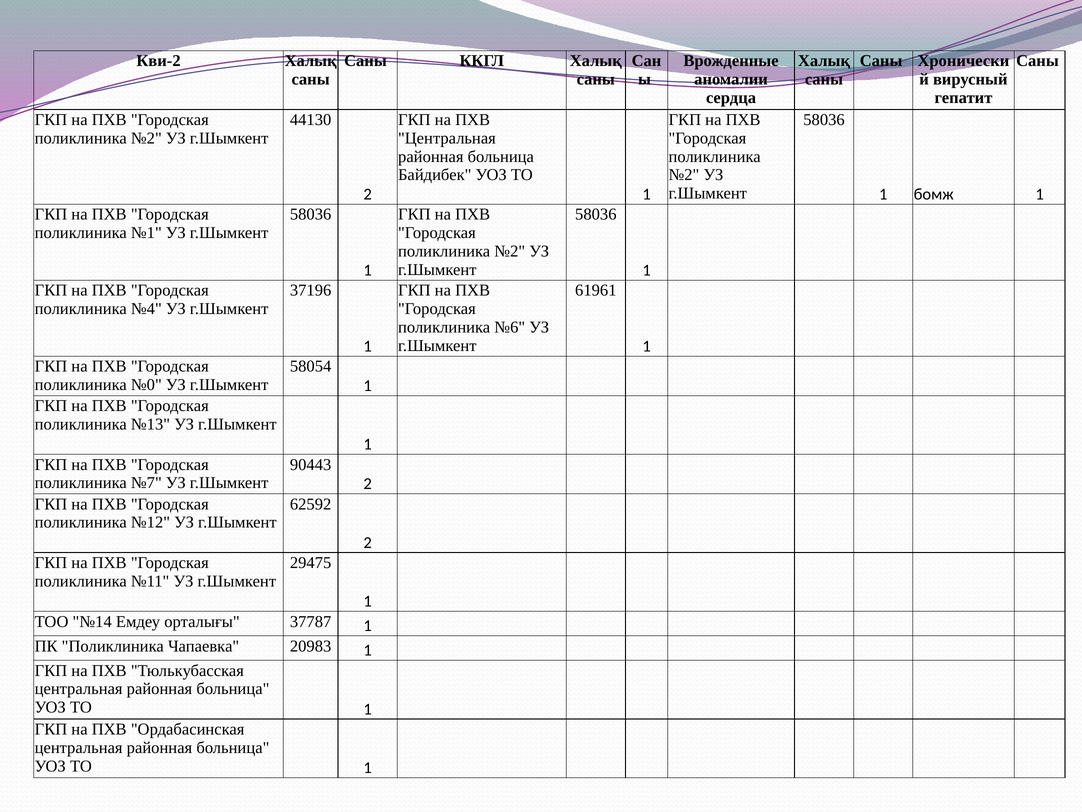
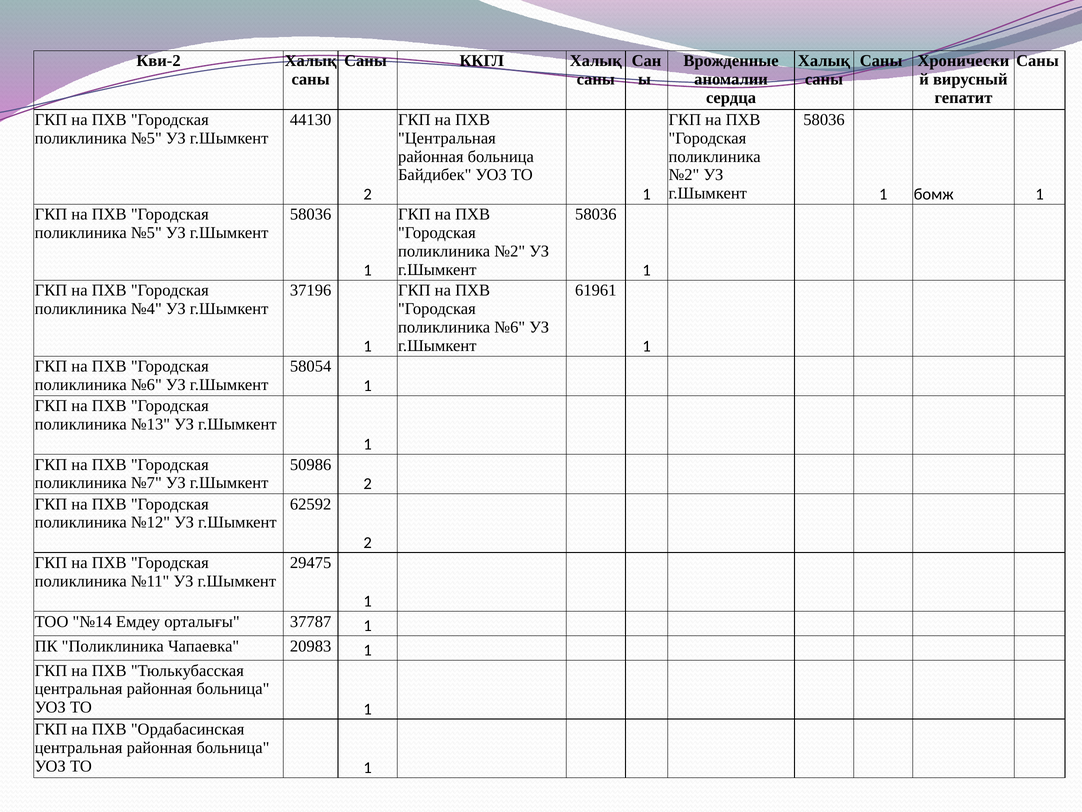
№2: №2 -> №5 (146, 138)
№1: №1 -> №5 (146, 233)
№0: №0 -> №6 (146, 385)
90443: 90443 -> 50986 (311, 464)
